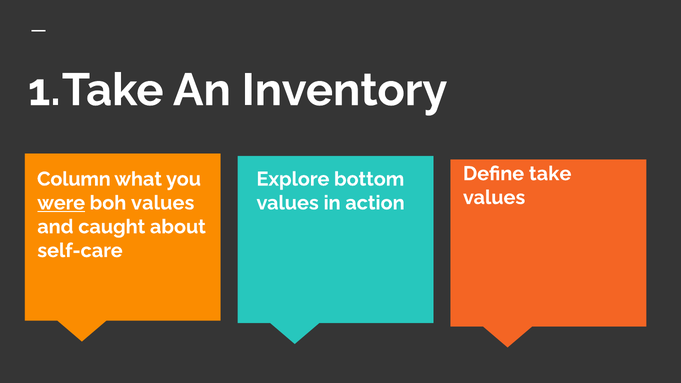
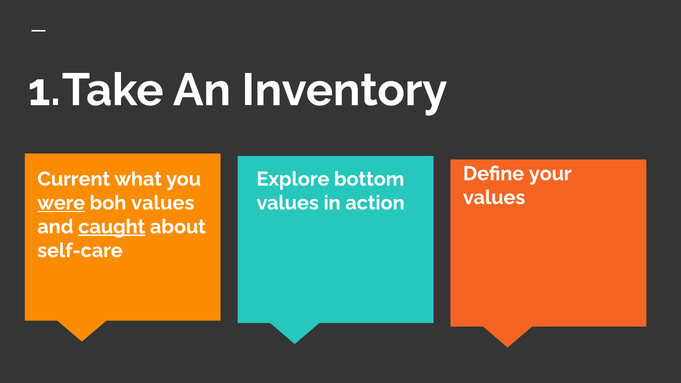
take: take -> your (550, 174)
Column: Column -> Current (74, 179)
caught underline: none -> present (112, 227)
